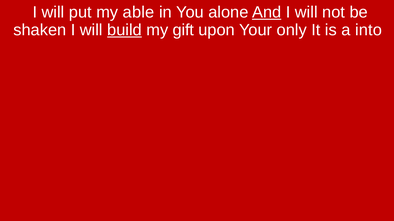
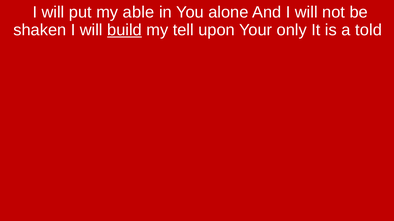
And underline: present -> none (267, 12)
gift: gift -> tell (183, 30)
into: into -> told (369, 30)
